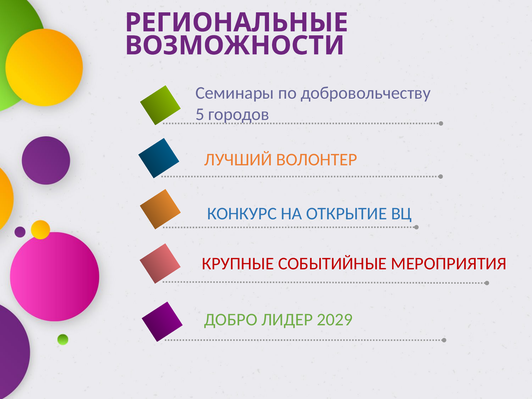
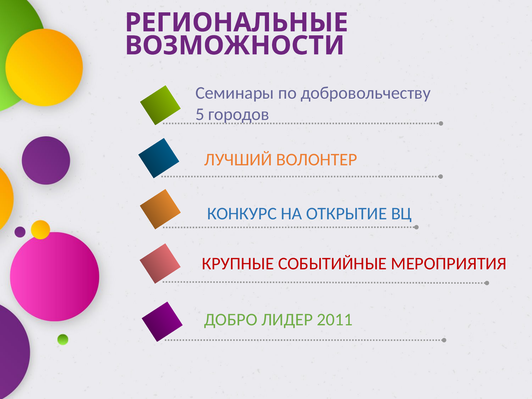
2029: 2029 -> 2011 (335, 320)
